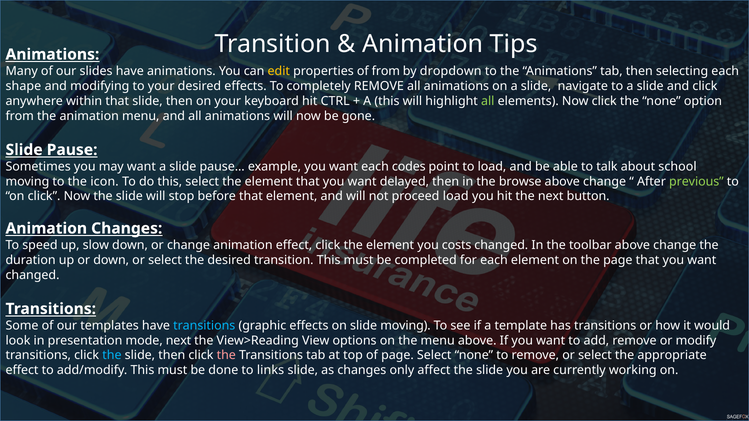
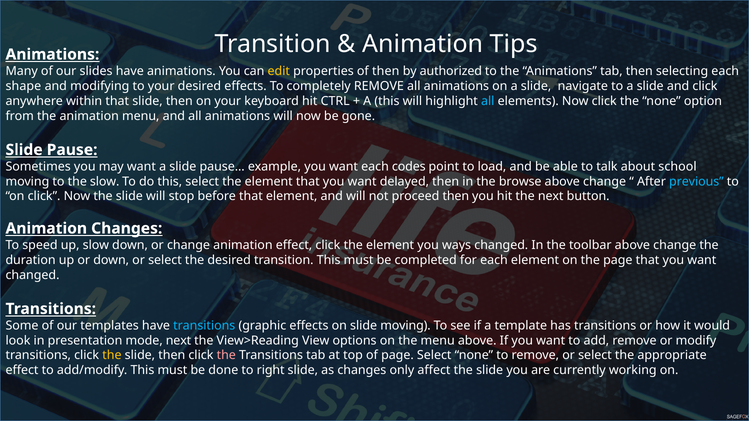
of from: from -> then (386, 71)
dropdown: dropdown -> authorized (451, 71)
all colour: light green -> light blue (488, 101)
the icon: icon -> slow (105, 182)
previous colour: light green -> light blue (696, 182)
proceed load: load -> then (456, 197)
costs: costs -> ways (457, 245)
the colour: light blue -> yellow (112, 356)
links: links -> right (271, 371)
